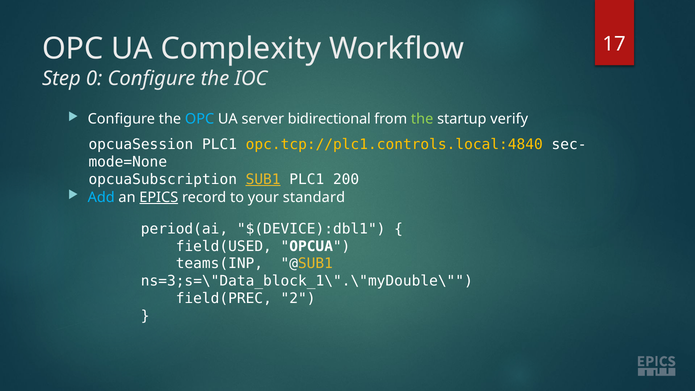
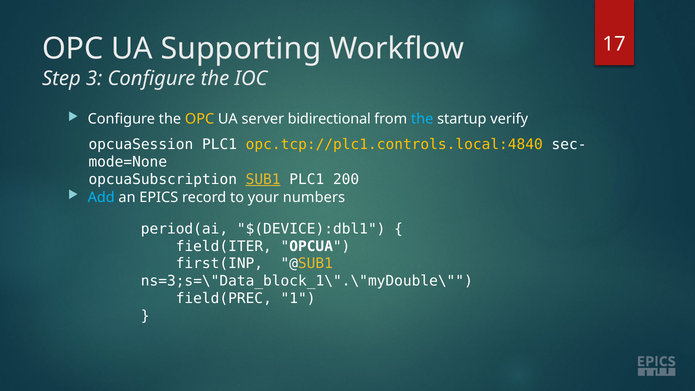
Complexity: Complexity -> Supporting (241, 49)
0: 0 -> 3 (94, 78)
OPC colour: light blue -> yellow (200, 119)
the colour: light green -> light blue (422, 119)
EPICS underline: present -> none (159, 197)
standard: standard -> numbers (314, 197)
field(USED: field(USED -> field(ITER (224, 246)
teams(INP: teams(INP -> first(INP (219, 264)
2: 2 -> 1 (298, 298)
